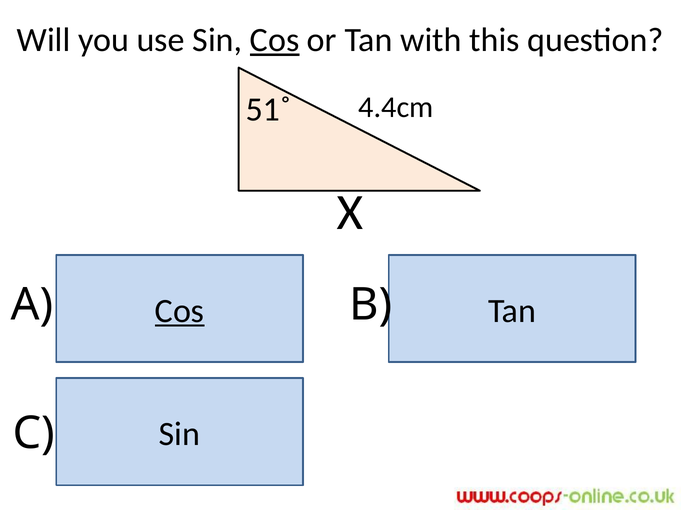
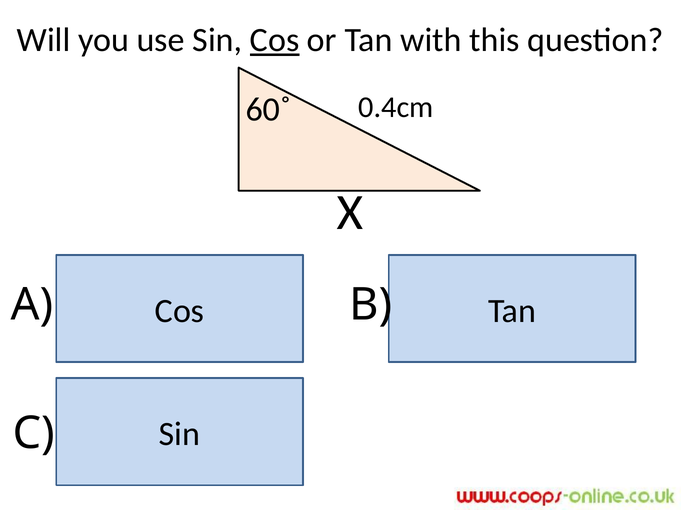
4.4cm: 4.4cm -> 0.4cm (396, 107)
51˚: 51˚ -> 60˚ (268, 110)
Cos underline: present -> none (180, 311)
